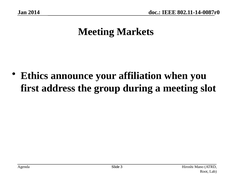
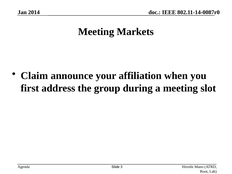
Ethics: Ethics -> Claim (34, 76)
